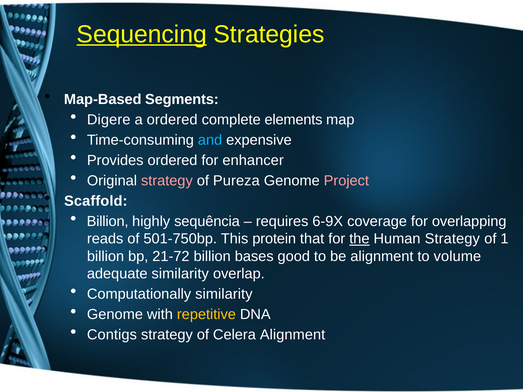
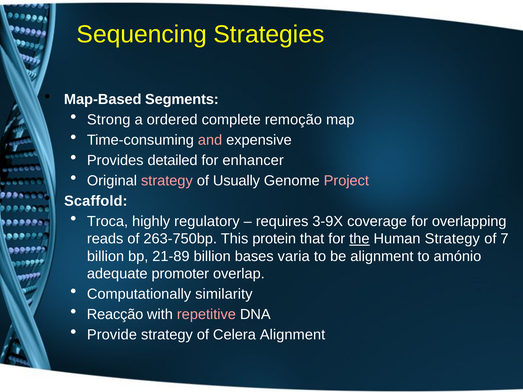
Sequencing underline: present -> none (142, 34)
Digere: Digere -> Strong (109, 120)
elements: elements -> remoção (293, 120)
and colour: light blue -> pink (210, 140)
Provides ordered: ordered -> detailed (173, 161)
Pureza: Pureza -> Usually (236, 181)
Billion: Billion -> Troca (108, 222)
sequência: sequência -> regulatory (207, 222)
6-9X: 6-9X -> 3-9X (328, 222)
501-750bp: 501-750bp -> 263-750bp (180, 239)
1: 1 -> 7 (504, 239)
21-72: 21-72 -> 21-89 (171, 256)
good: good -> varia (294, 256)
volume: volume -> amónio (457, 256)
adequate similarity: similarity -> promoter (180, 274)
Genome: Genome -> Reacção (115, 315)
repetitive colour: yellow -> pink (206, 315)
Contigs: Contigs -> Provide (112, 335)
